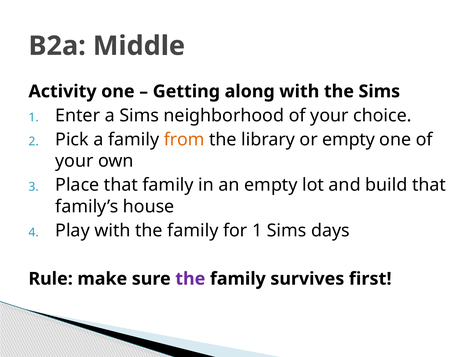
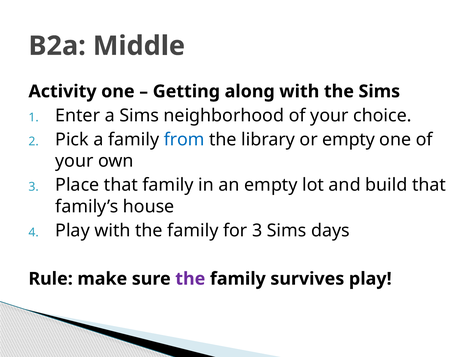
from colour: orange -> blue (184, 140)
for 1: 1 -> 3 (257, 231)
survives first: first -> play (370, 279)
